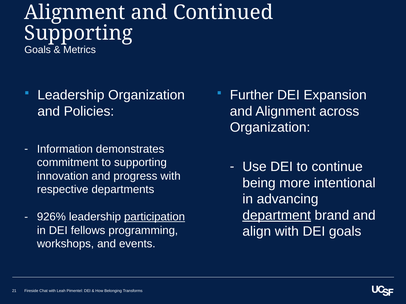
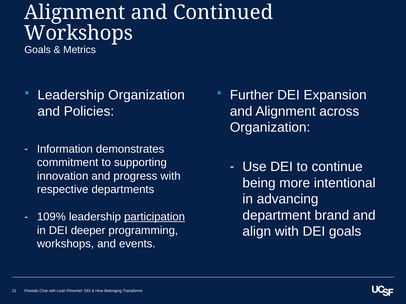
Supporting: Supporting -> Workshops (79, 33)
department underline: present -> none (277, 216)
926%: 926% -> 109% (51, 217)
fellows: fellows -> deeper (88, 231)
